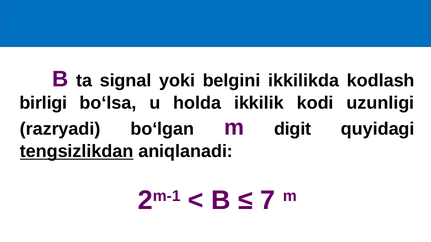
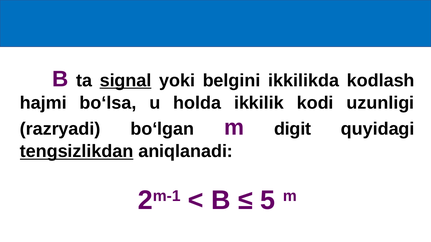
signal underline: none -> present (126, 81)
birligi: birligi -> hajmi (43, 103)
7: 7 -> 5 (268, 201)
